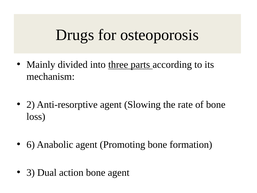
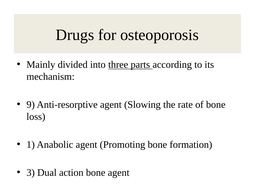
2: 2 -> 9 (31, 104)
6: 6 -> 1 (31, 144)
